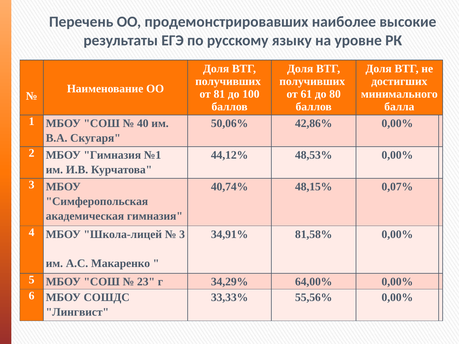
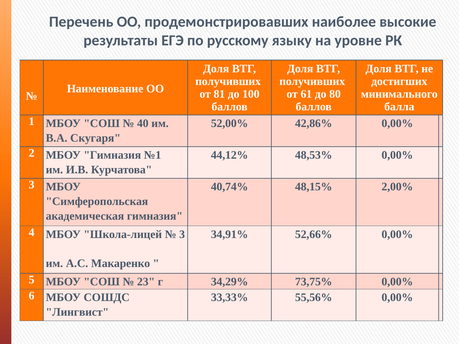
50,06%: 50,06% -> 52,00% (230, 124)
0,07%: 0,07% -> 2,00% (397, 187)
81,58%: 81,58% -> 52,66% (314, 234)
64,00%: 64,00% -> 73,75% (314, 282)
